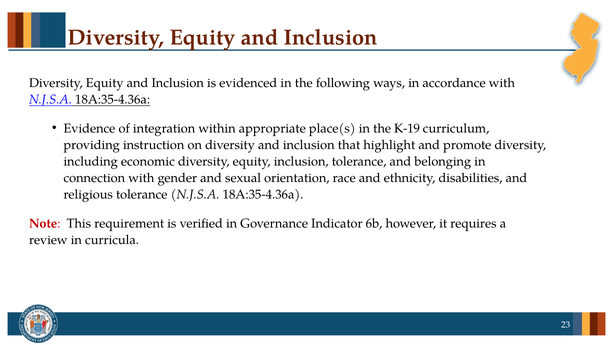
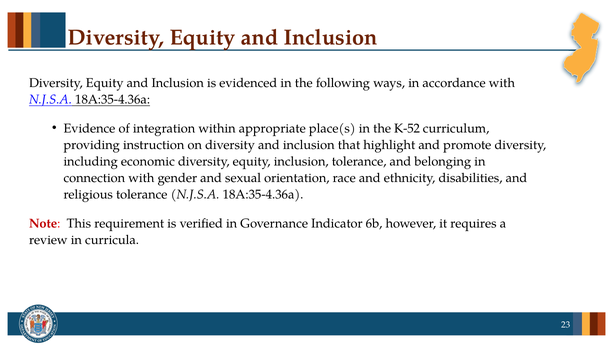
K-19: K-19 -> K-52 (407, 128)
